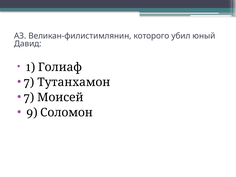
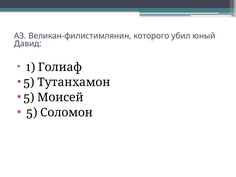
7: 7 -> 5 (29, 82)
7: 7 -> 5 (29, 97)
9: 9 -> 5 (32, 113)
